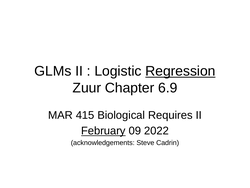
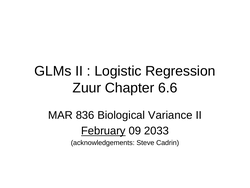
Regression underline: present -> none (180, 71)
6.9: 6.9 -> 6.6 (168, 88)
415: 415 -> 836 (85, 115)
Requires: Requires -> Variance (170, 115)
2022: 2022 -> 2033 (156, 131)
